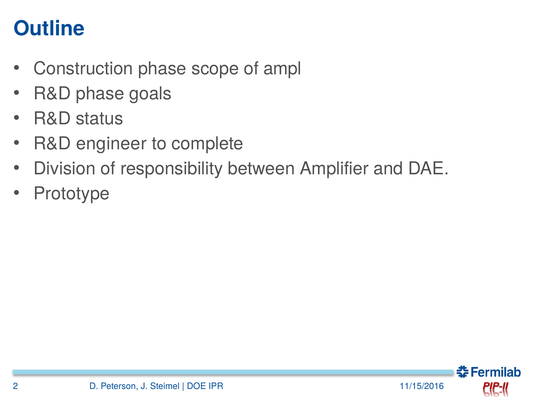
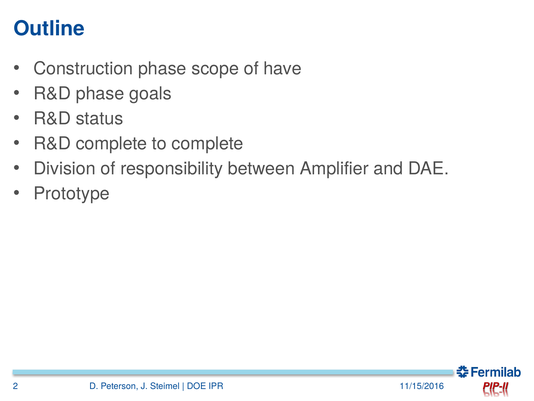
ampl: ampl -> have (283, 69)
R&D engineer: engineer -> complete (112, 143)
